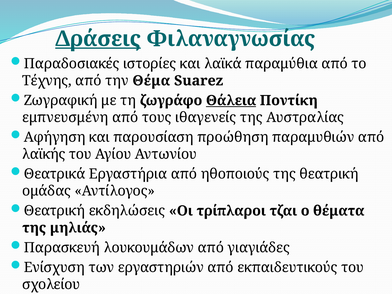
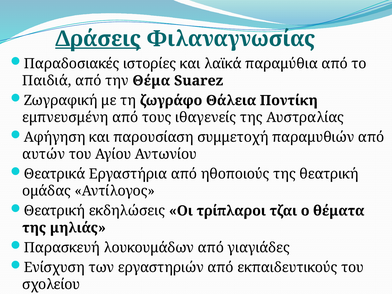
Τέχνης: Τέχνης -> Παιδιά (47, 81)
Θάλεια underline: present -> none (231, 100)
προώθηση: προώθηση -> συμμετοχή (233, 137)
λαϊκής: λαϊκής -> αυτών (44, 154)
